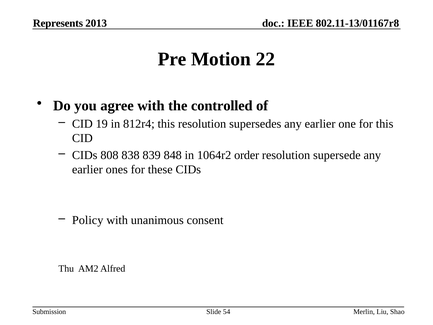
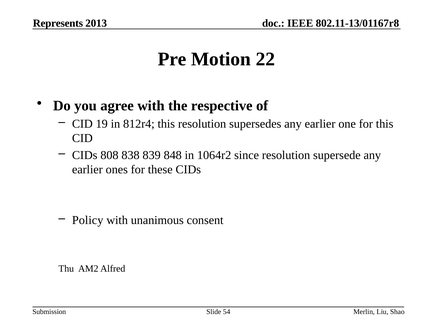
controlled: controlled -> respective (222, 106)
order: order -> since (247, 155)
